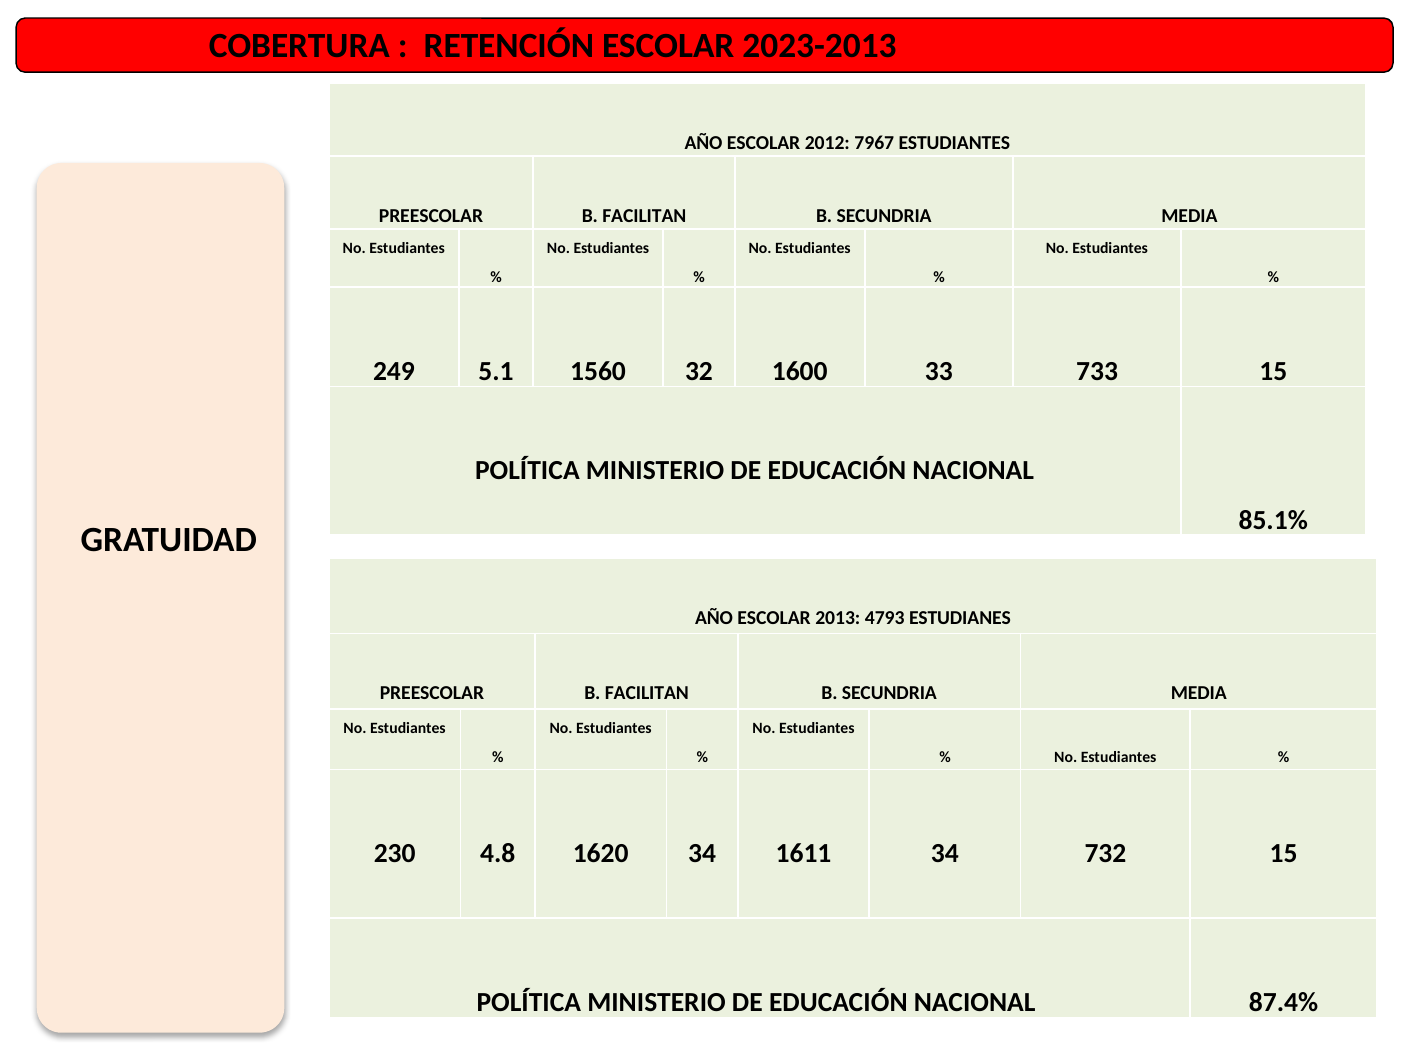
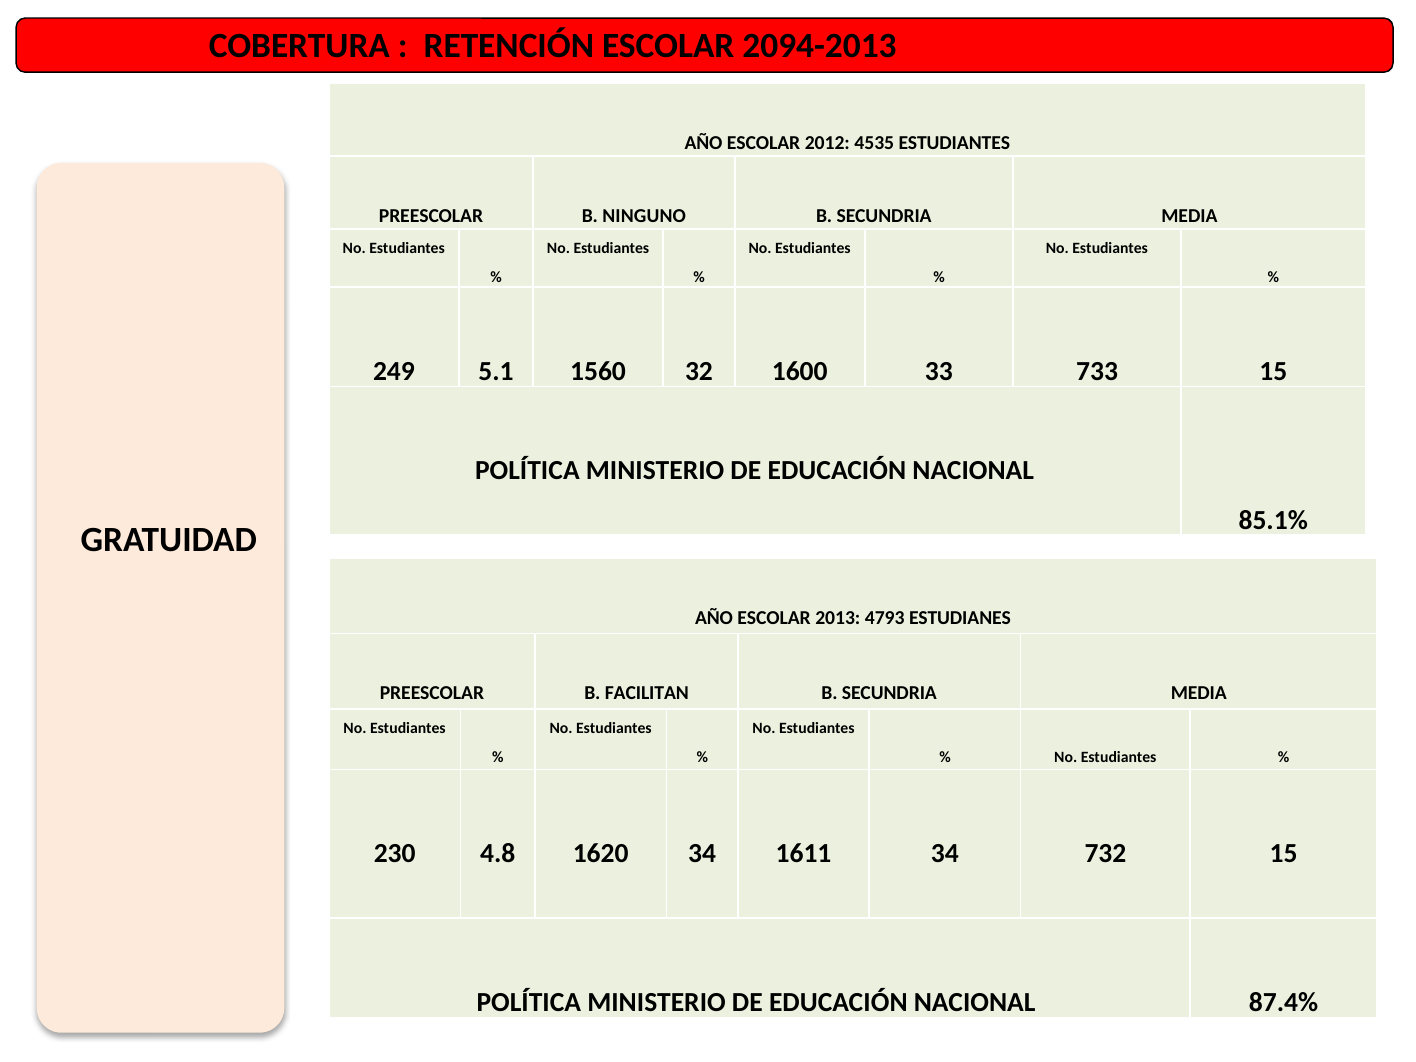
2023-2013: 2023-2013 -> 2094-2013 (820, 46)
7967: 7967 -> 4535 (874, 143)
FACILITAN: FACILITAN -> NINGUNO (644, 216)
